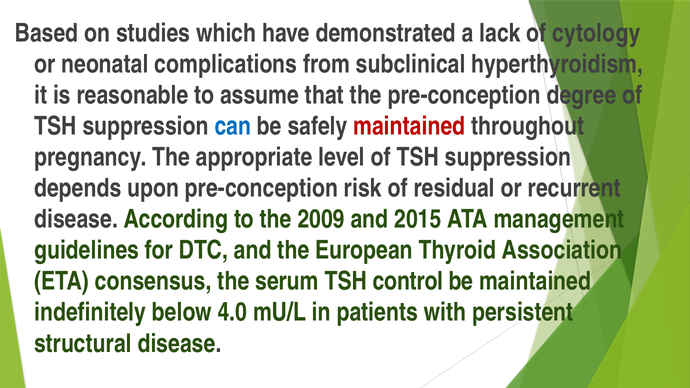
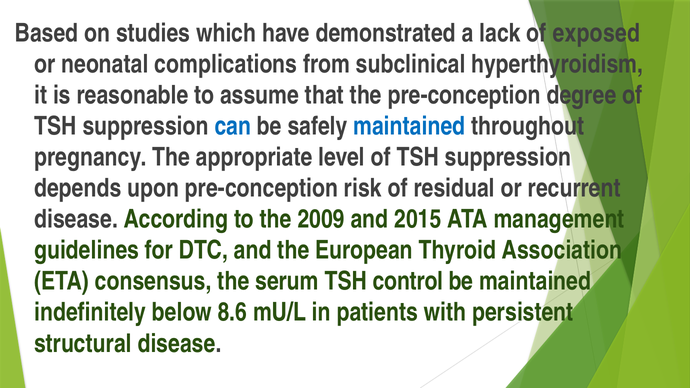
cytology: cytology -> exposed (596, 33)
maintained colour: red -> blue (409, 126)
4.0: 4.0 -> 8.6 (232, 313)
